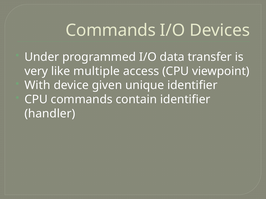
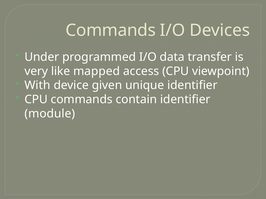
multiple: multiple -> mapped (97, 71)
handler: handler -> module (50, 114)
